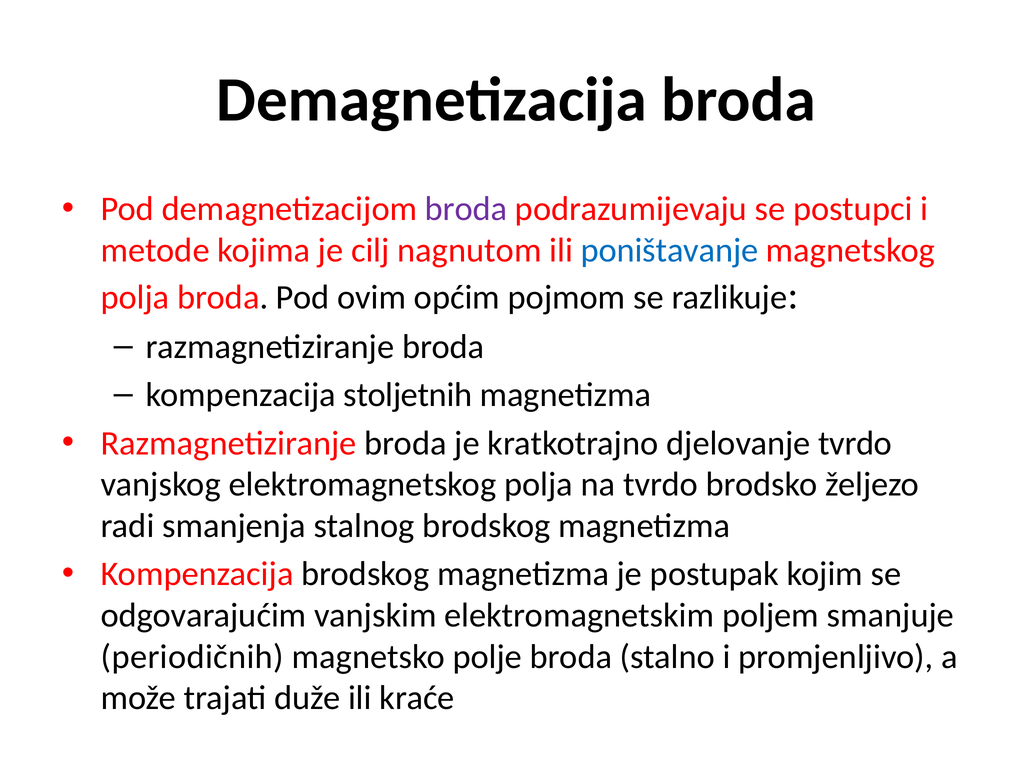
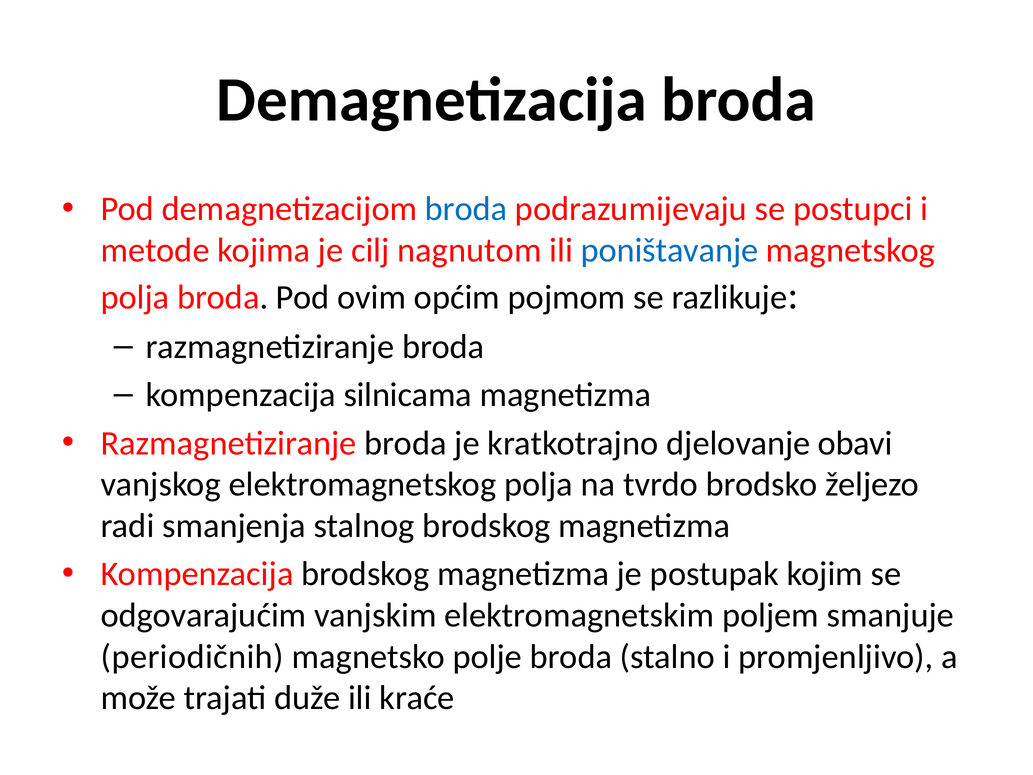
broda colour: purple -> blue (466, 209)
stoljetnih: stoljetnih -> silnicama (408, 395)
djelovanje tvrdo: tvrdo -> obavi (855, 443)
